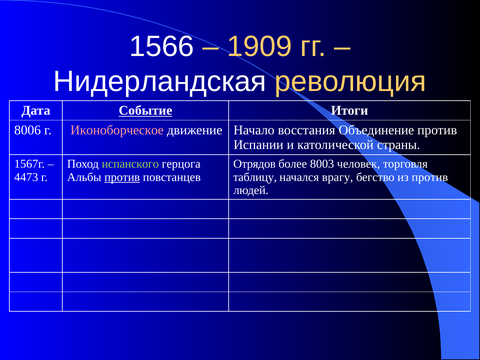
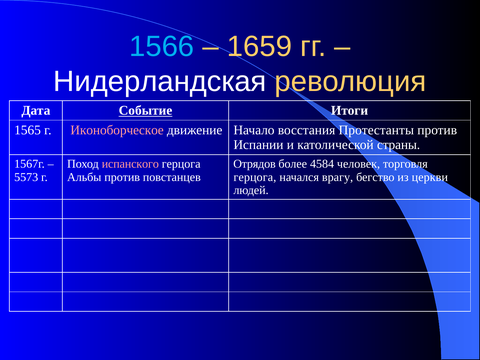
1566 colour: white -> light blue (162, 46)
1909: 1909 -> 1659 (259, 46)
8006: 8006 -> 1565 (28, 130)
Объединение: Объединение -> Протестанты (376, 130)
испанского colour: light green -> pink (130, 164)
8003: 8003 -> 4584 (322, 164)
4473: 4473 -> 5573 (26, 177)
против underline: present -> none (122, 177)
таблицу: таблицу -> герцога (255, 177)
из против: против -> церкви (430, 177)
